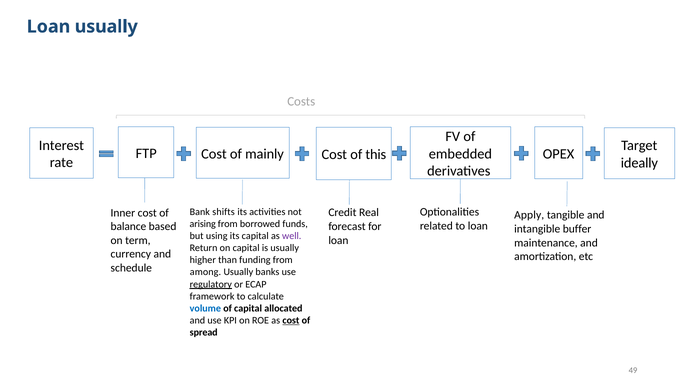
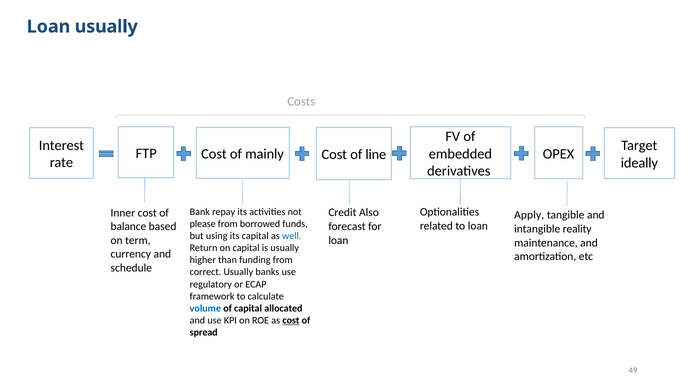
this: this -> line (376, 155)
shifts: shifts -> repay (224, 212)
Real: Real -> Also (369, 213)
arising: arising -> please (203, 224)
buffer: buffer -> reality (577, 229)
well colour: purple -> blue (292, 236)
among: among -> correct (206, 272)
regulatory underline: present -> none (211, 284)
